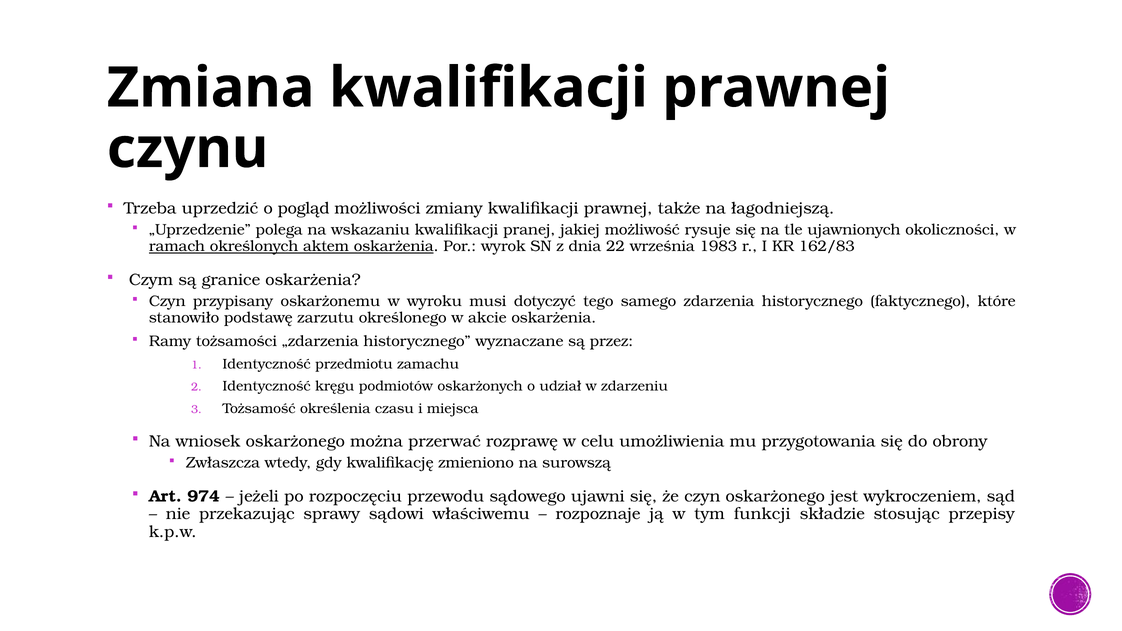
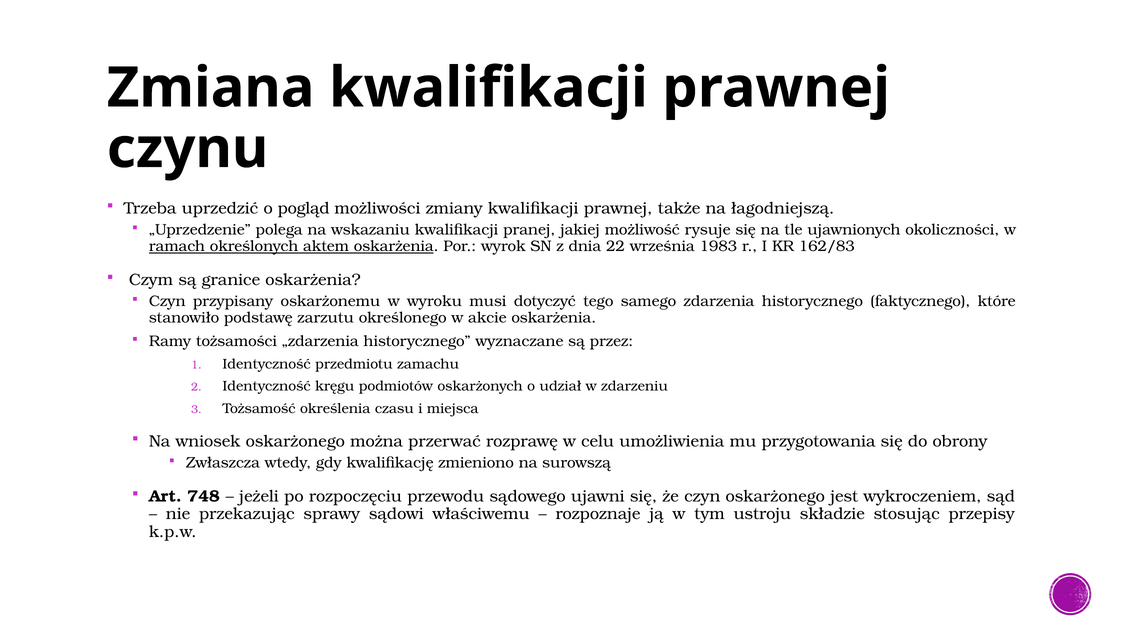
974: 974 -> 748 (204, 496)
funkcji: funkcji -> ustroju (762, 514)
